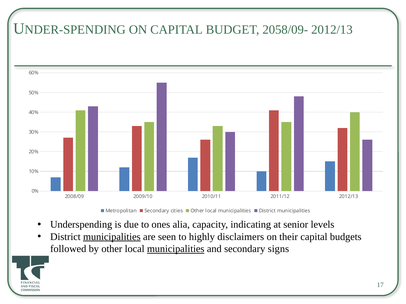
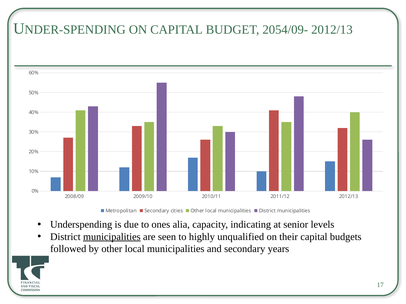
2058/09-: 2058/09- -> 2054/09- (285, 30)
disclaimers: disclaimers -> unqualified (241, 237)
municipalities underline: present -> none (176, 249)
signs: signs -> years (278, 249)
